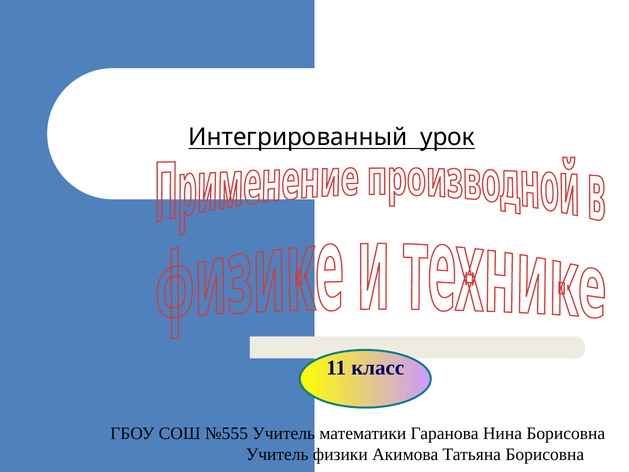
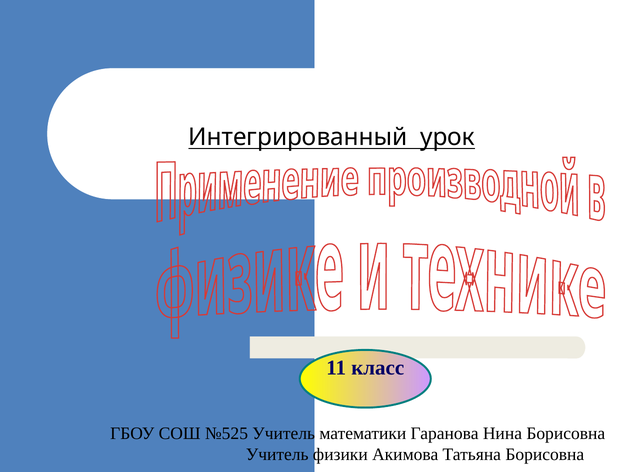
№555: №555 -> №525 (227, 433)
